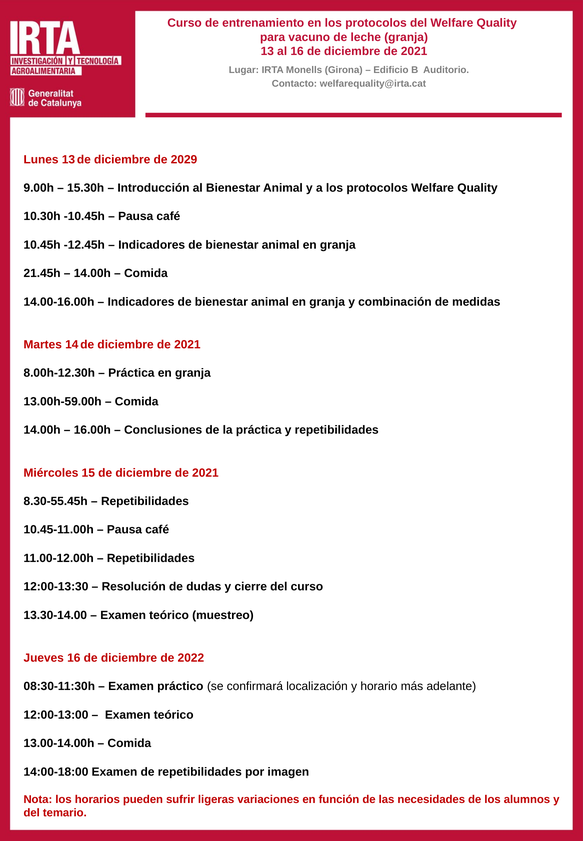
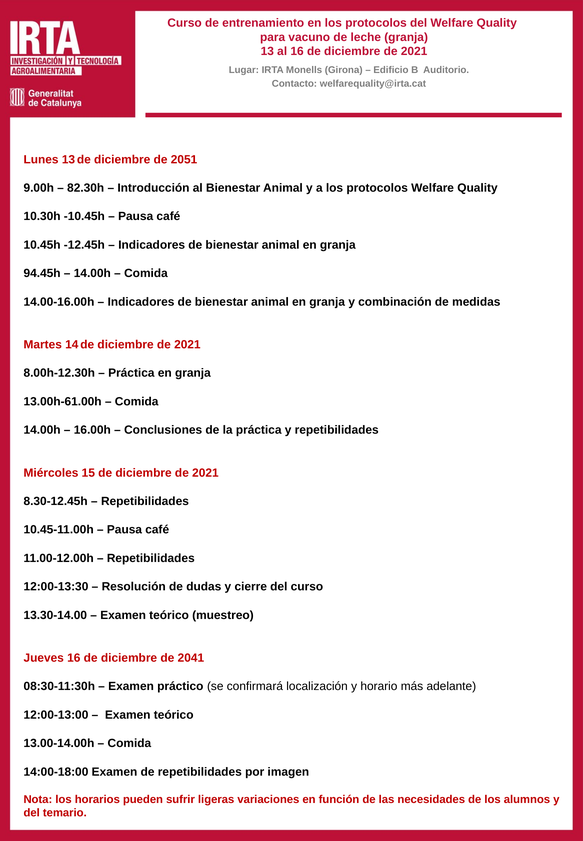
2029: 2029 -> 2051 (184, 160)
15.30h: 15.30h -> 82.30h (86, 188)
21.45h: 21.45h -> 94.45h (42, 274)
13.00h-59.00h: 13.00h-59.00h -> 13.00h-61.00h (63, 402)
8.30-55.45h: 8.30-55.45h -> 8.30-12.45h (56, 502)
2022: 2022 -> 2041 (191, 659)
